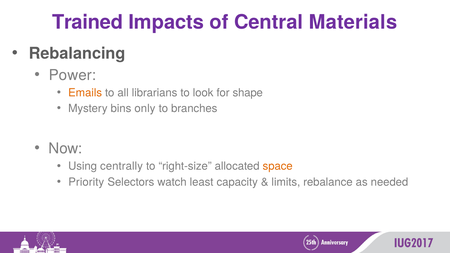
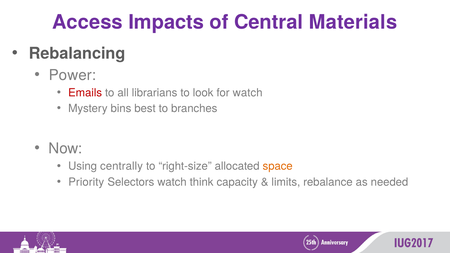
Trained: Trained -> Access (87, 22)
Emails colour: orange -> red (85, 93)
for shape: shape -> watch (248, 93)
only: only -> best (145, 109)
least: least -> think (202, 182)
